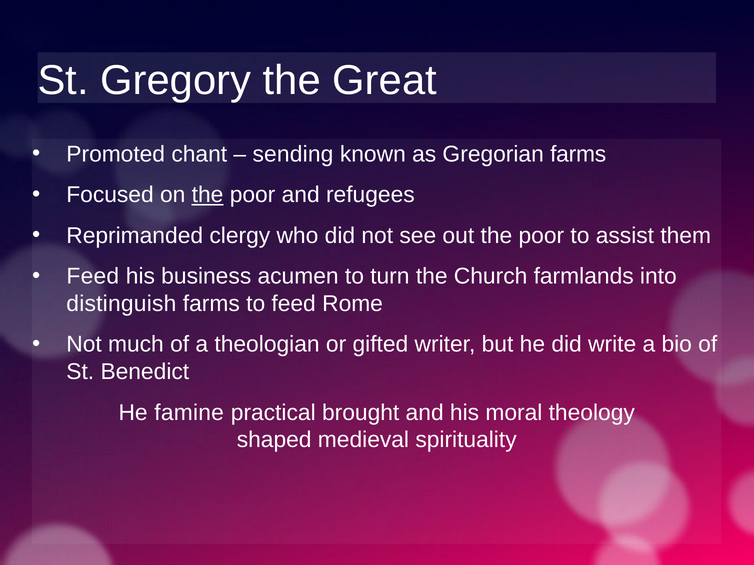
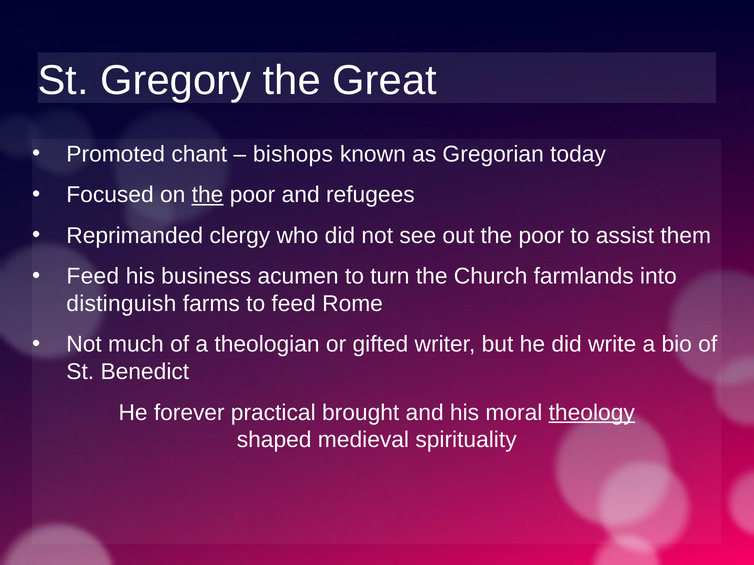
sending: sending -> bishops (293, 154)
Gregorian farms: farms -> today (578, 154)
famine: famine -> forever (189, 413)
theology underline: none -> present (592, 413)
